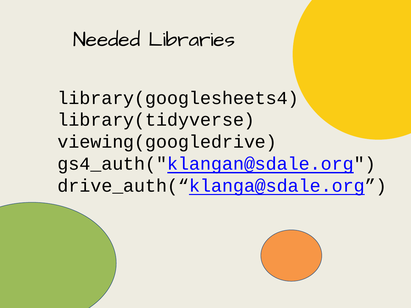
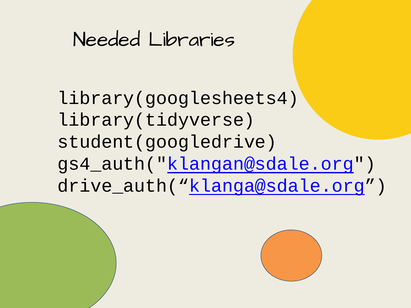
viewing(googledrive: viewing(googledrive -> student(googledrive (167, 142)
